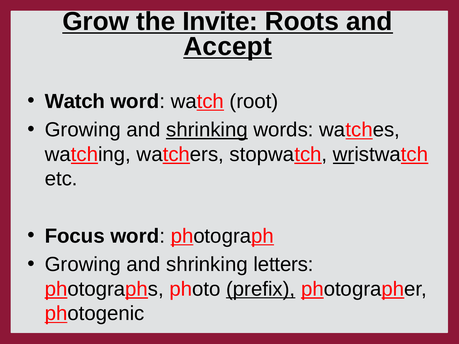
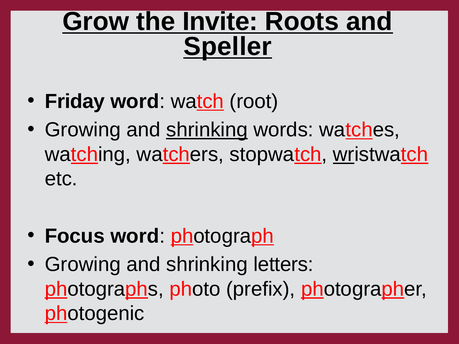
Accept: Accept -> Speller (228, 47)
Watch: Watch -> Friday (75, 101)
prefix underline: present -> none (261, 289)
